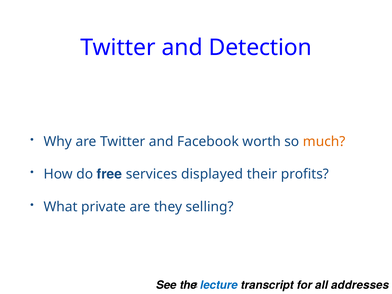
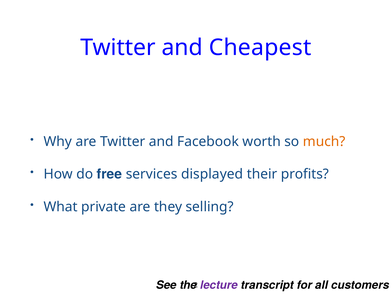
Detection: Detection -> Cheapest (260, 48)
lecture colour: blue -> purple (219, 285)
addresses: addresses -> customers (360, 285)
